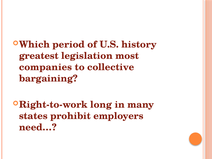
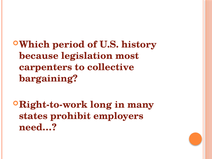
greatest: greatest -> because (39, 56)
companies: companies -> carpenters (46, 67)
